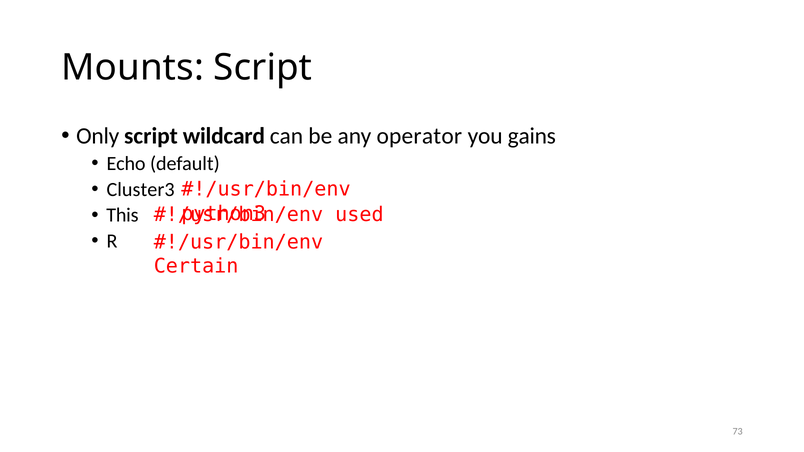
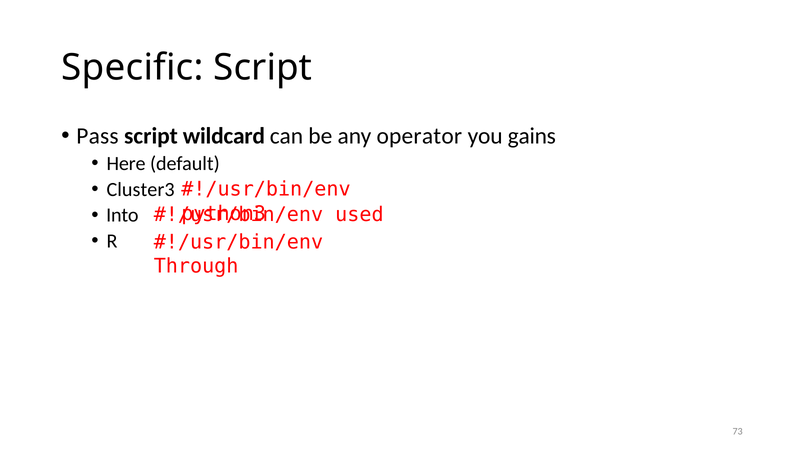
Mounts: Mounts -> Specific (133, 68)
Only: Only -> Pass (97, 136)
Echo: Echo -> Here (126, 164)
This: This -> Into (122, 215)
Certain: Certain -> Through (196, 266)
